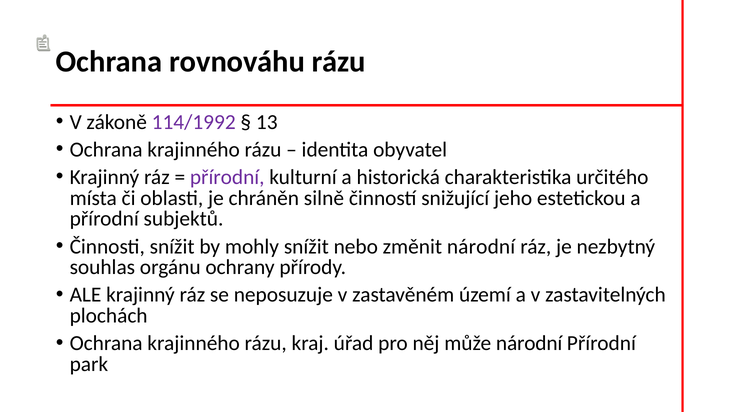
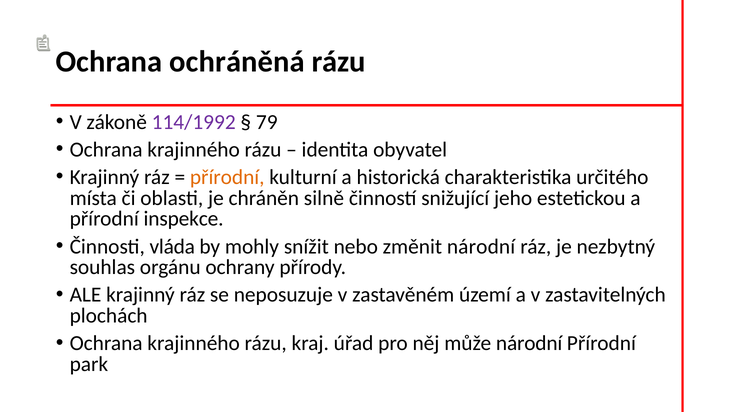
rovnováhu: rovnováhu -> ochráněná (237, 62)
13: 13 -> 79 (267, 122)
přírodní colour: purple -> orange (227, 177)
subjektů: subjektů -> inspekce (184, 219)
Činnosti snížit: snížit -> vláda (172, 247)
